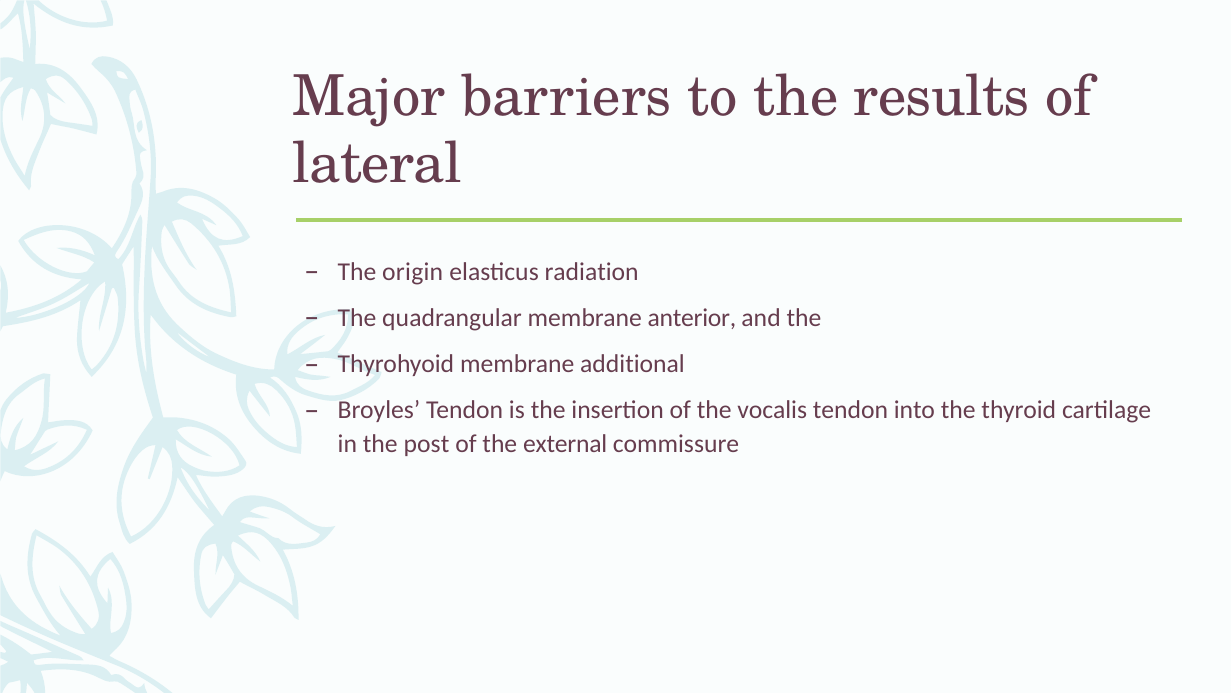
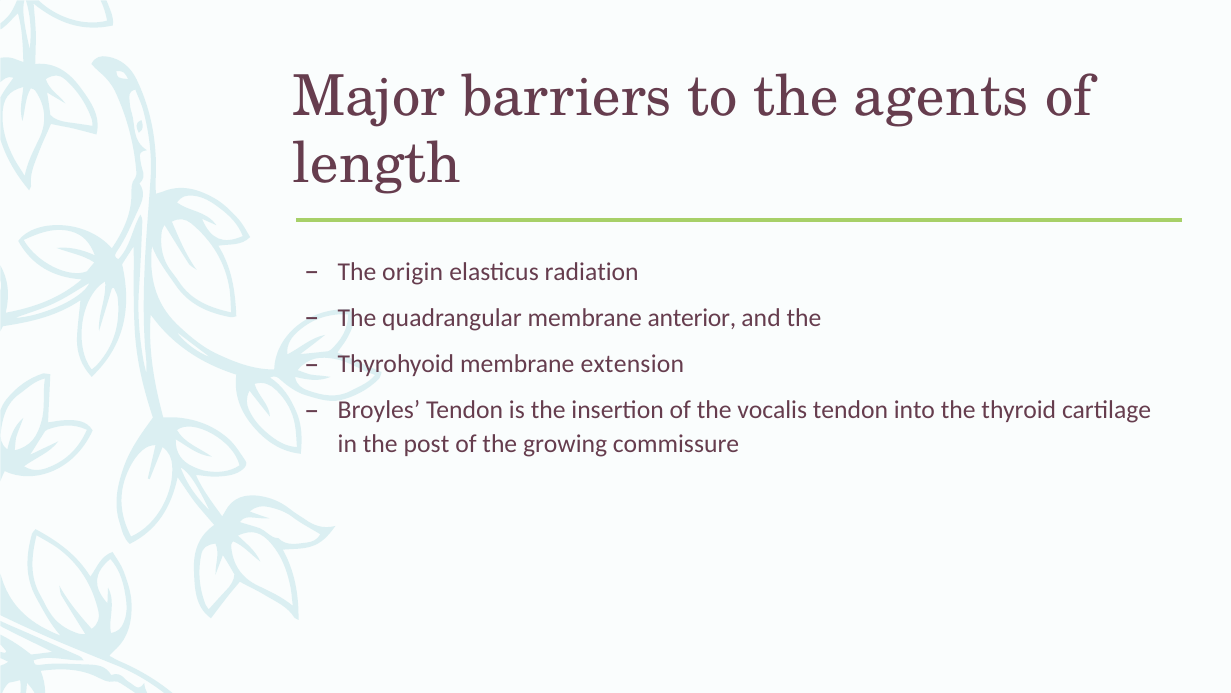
results: results -> agents (941, 97)
lateral: lateral -> length (377, 164)
additional: additional -> extension (632, 364)
external: external -> growing (565, 444)
